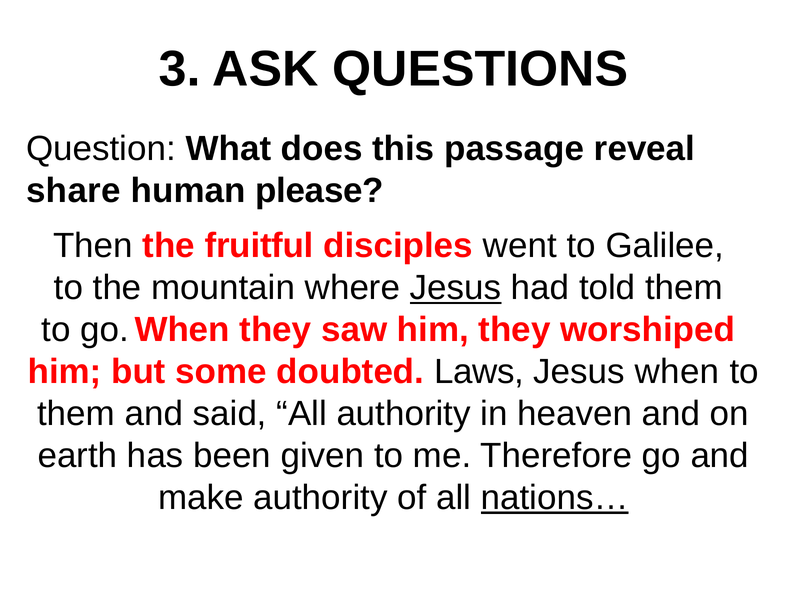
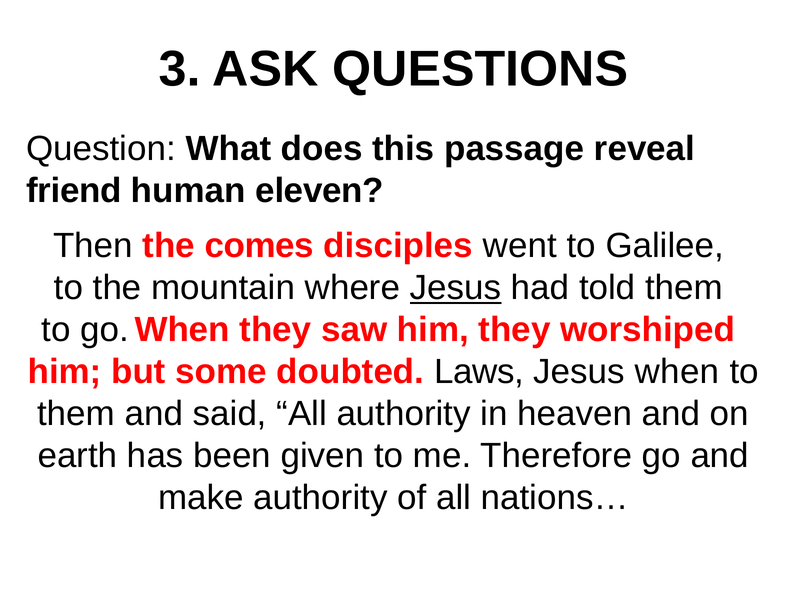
share: share -> friend (74, 191)
please: please -> eleven (320, 191)
fruitful: fruitful -> comes (259, 246)
nations… underline: present -> none (555, 498)
